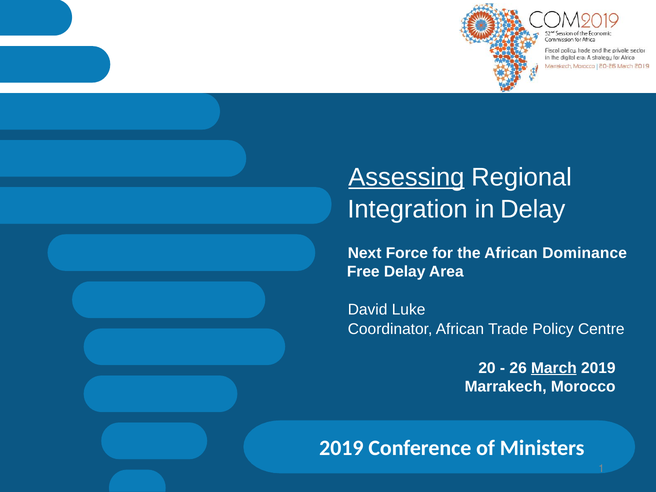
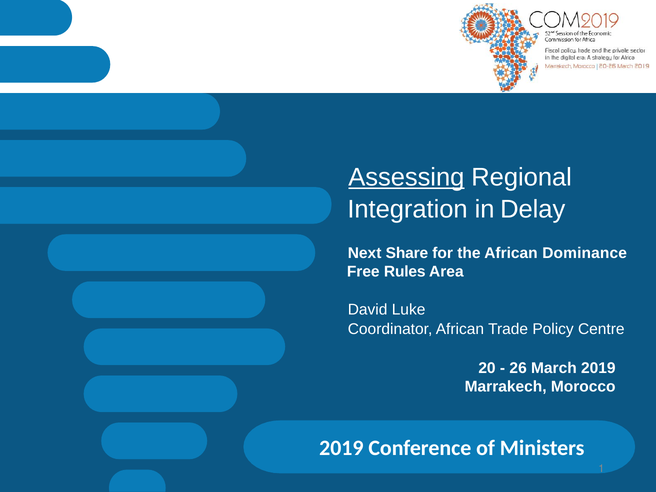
Force: Force -> Share (407, 253)
Free Delay: Delay -> Rules (405, 272)
March underline: present -> none (554, 368)
